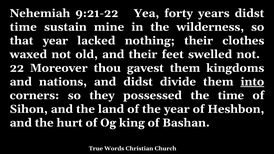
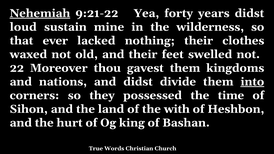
Nehemiah underline: none -> present (40, 13)
time: time -> loud (23, 27)
that year: year -> ever (55, 41)
the year: year -> with (177, 109)
